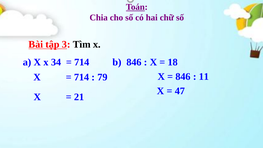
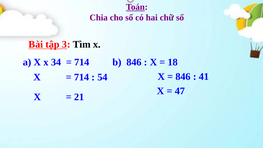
11: 11 -> 41 (204, 77)
79: 79 -> 54 (102, 77)
